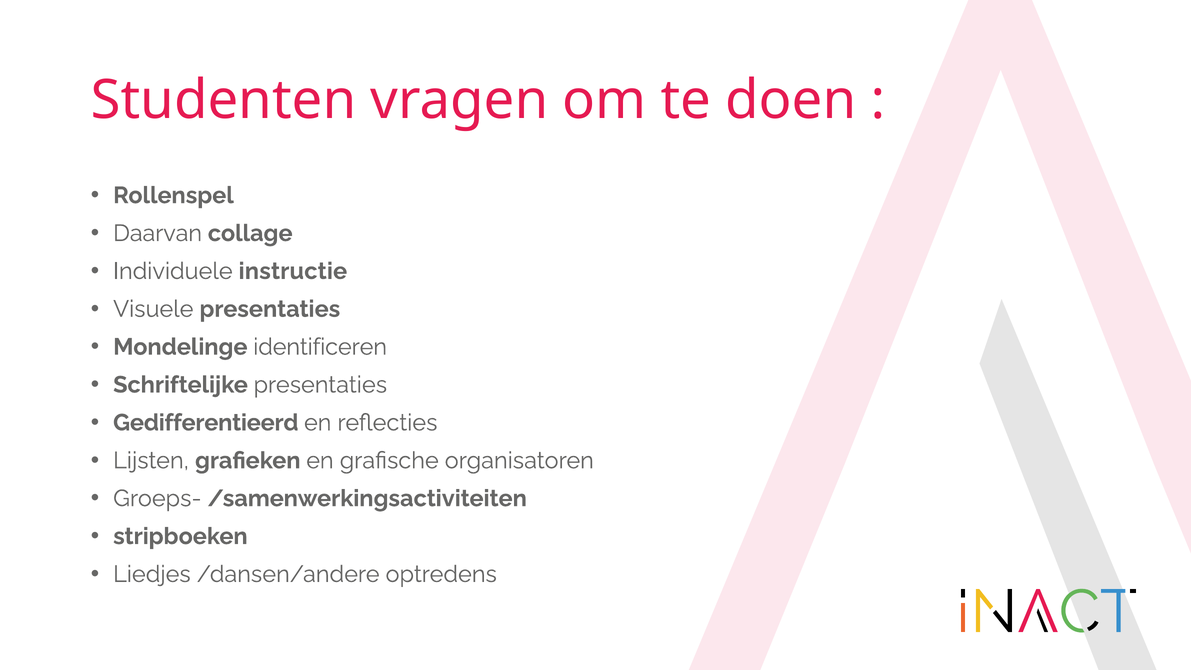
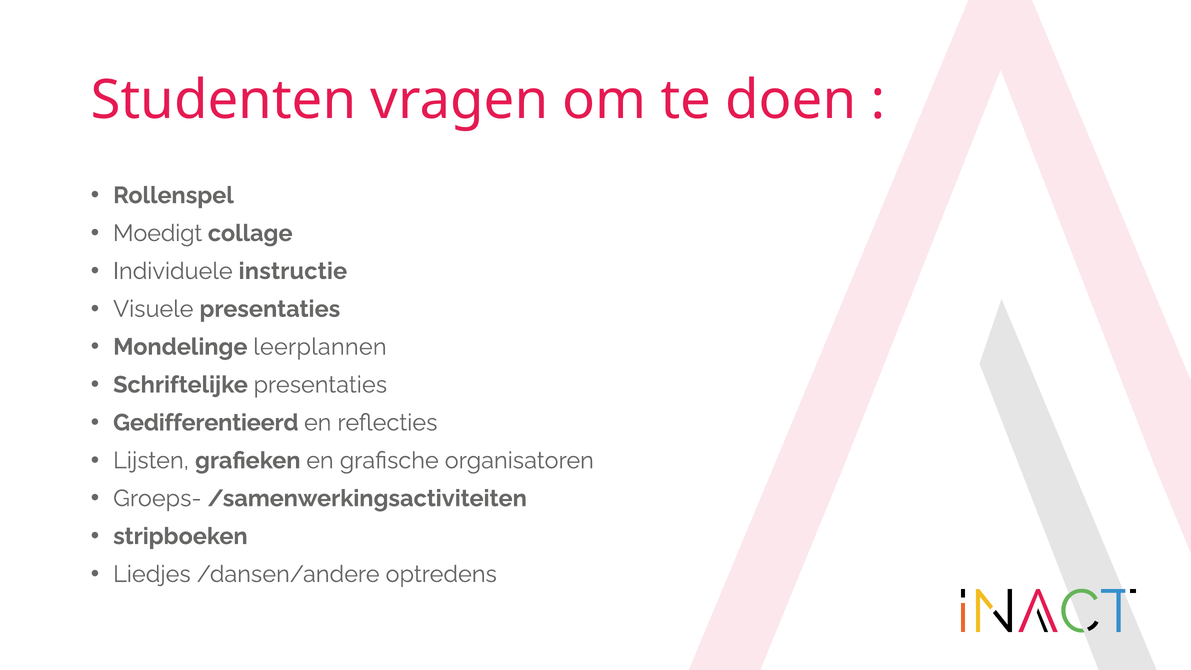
Daarvan: Daarvan -> Moedigt (158, 233)
identificeren: identificeren -> leerplannen (320, 347)
